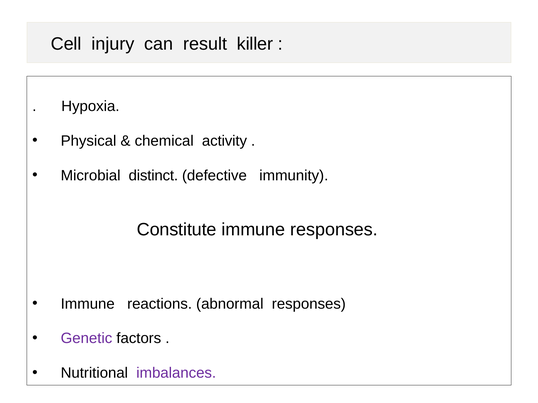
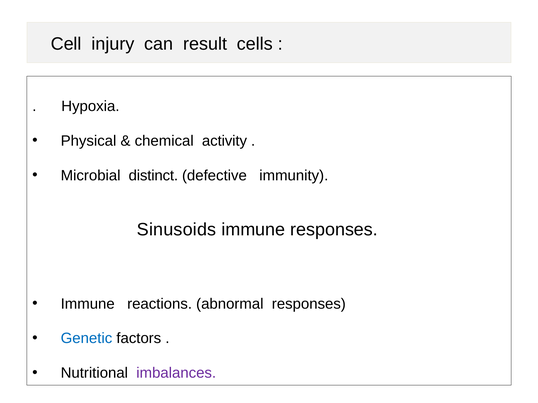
killer: killer -> cells (255, 44)
Constitute: Constitute -> Sinusoids (177, 230)
Genetic colour: purple -> blue (86, 339)
